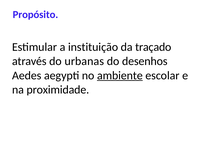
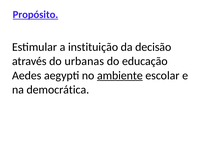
Propósito underline: none -> present (36, 15)
traçado: traçado -> decisão (153, 47)
desenhos: desenhos -> educação (145, 61)
proximidade: proximidade -> democrática (58, 90)
